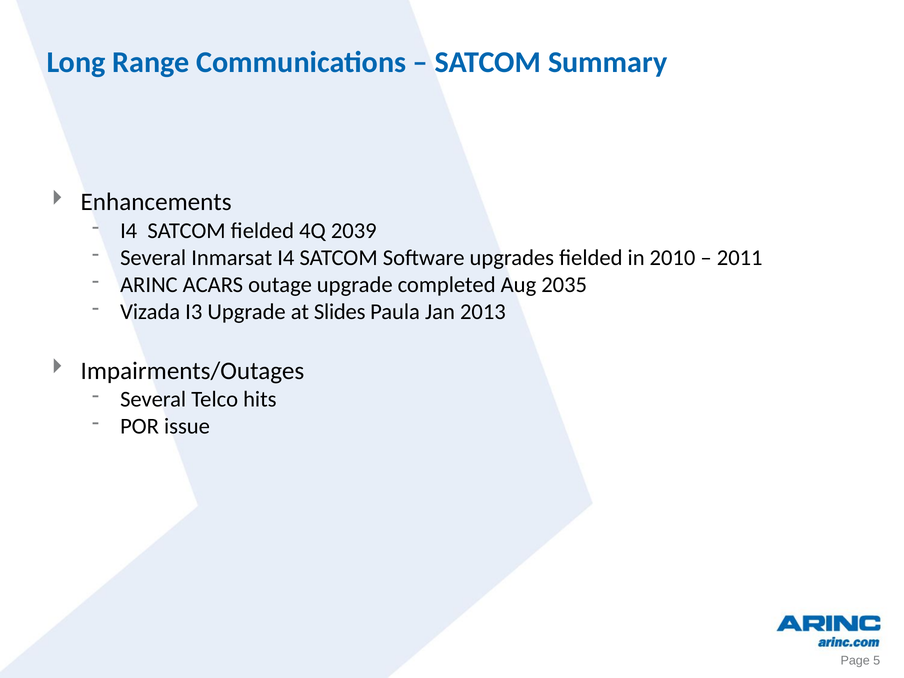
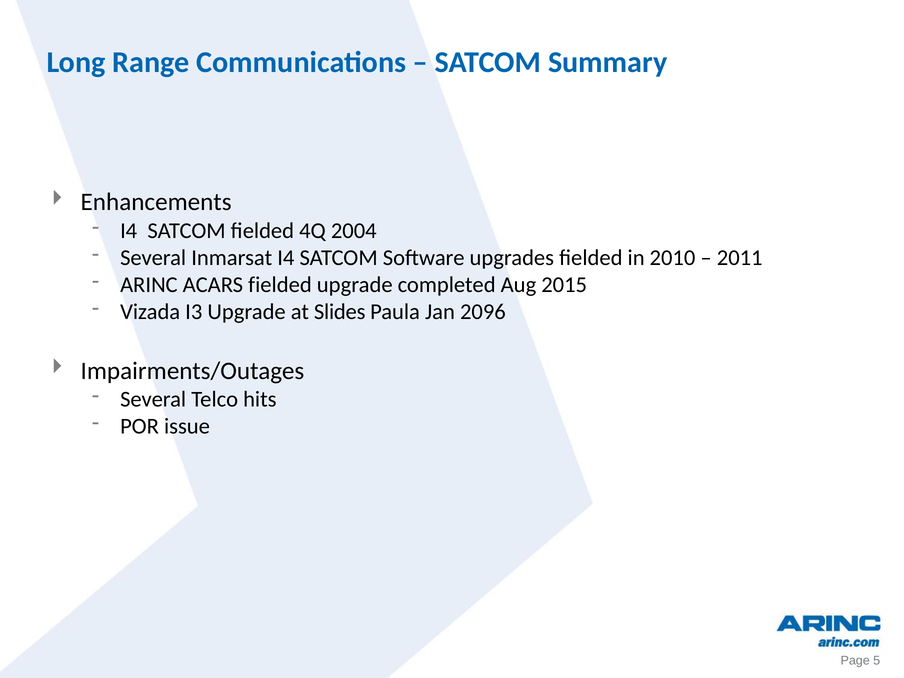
2039: 2039 -> 2004 (354, 231)
ACARS outage: outage -> fielded (280, 285)
2035: 2035 -> 2015 (564, 285)
2013: 2013 -> 2096 (483, 312)
